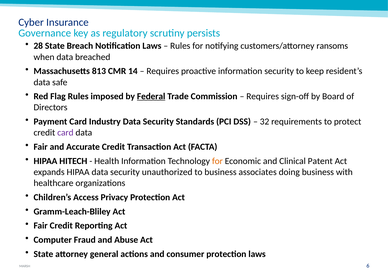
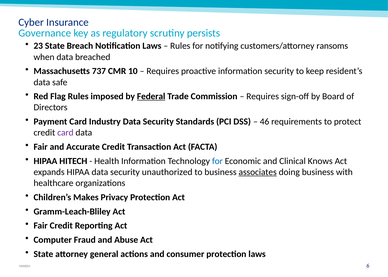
28: 28 -> 23 (38, 46)
813: 813 -> 737 (99, 71)
14: 14 -> 10 (133, 71)
32: 32 -> 46 (265, 122)
for colour: orange -> blue (217, 161)
Patent: Patent -> Knows (320, 161)
associates underline: none -> present (258, 172)
Access: Access -> Makes (86, 197)
